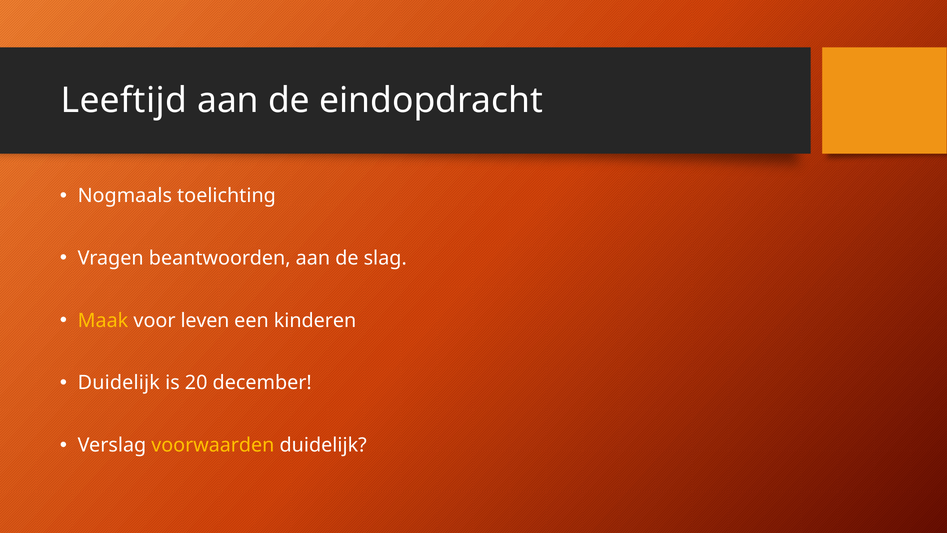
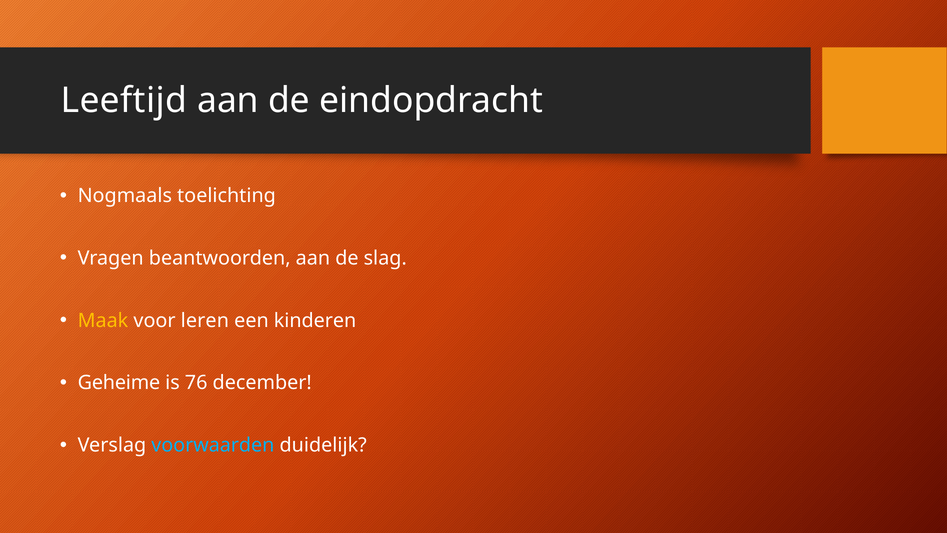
leven: leven -> leren (205, 320)
Duidelijk: Duidelijk -> Geheime (119, 383)
20: 20 -> 76 (196, 383)
voorwaarden colour: yellow -> light blue (213, 445)
